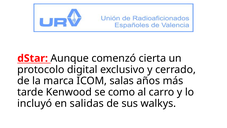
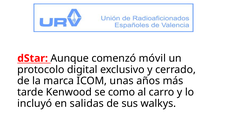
cierta: cierta -> móvil (152, 58)
salas: salas -> unas (122, 81)
